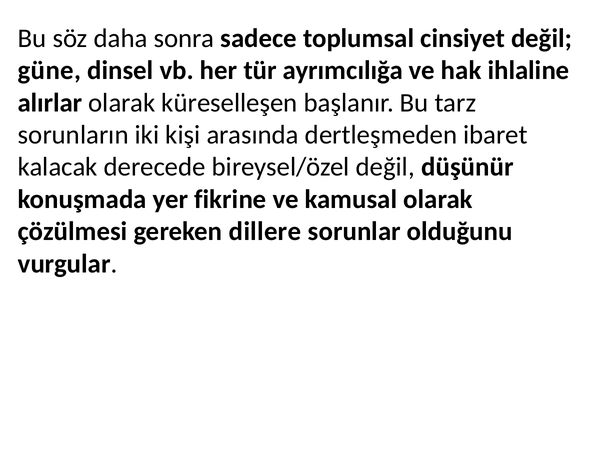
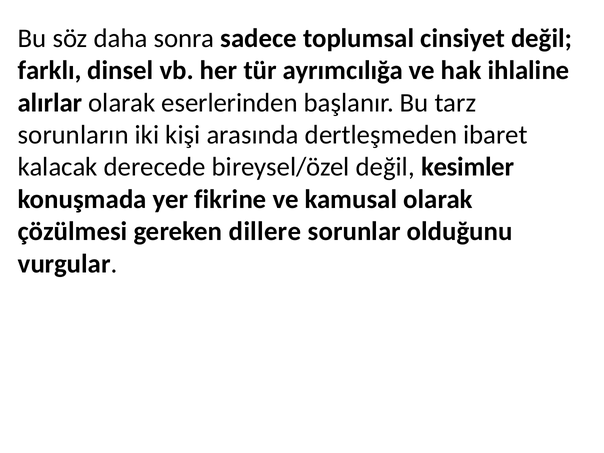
güne: güne -> farklı (50, 70)
küreselleşen: küreselleşen -> eserlerinden (230, 103)
düşünür: düşünür -> kesimler (468, 167)
